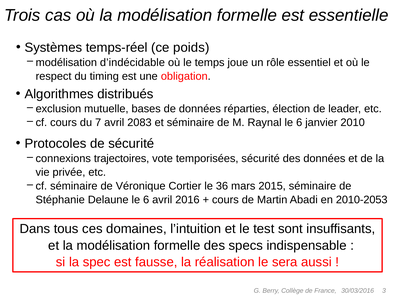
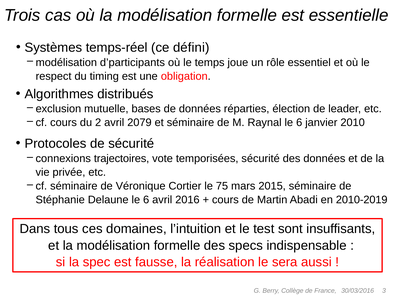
poids: poids -> défini (191, 47)
d’indécidable: d’indécidable -> d’participants (132, 62)
7: 7 -> 2 (98, 123)
2083: 2083 -> 2079 (139, 123)
36: 36 -> 75 (222, 186)
2010-2053: 2010-2053 -> 2010-2019 (362, 200)
